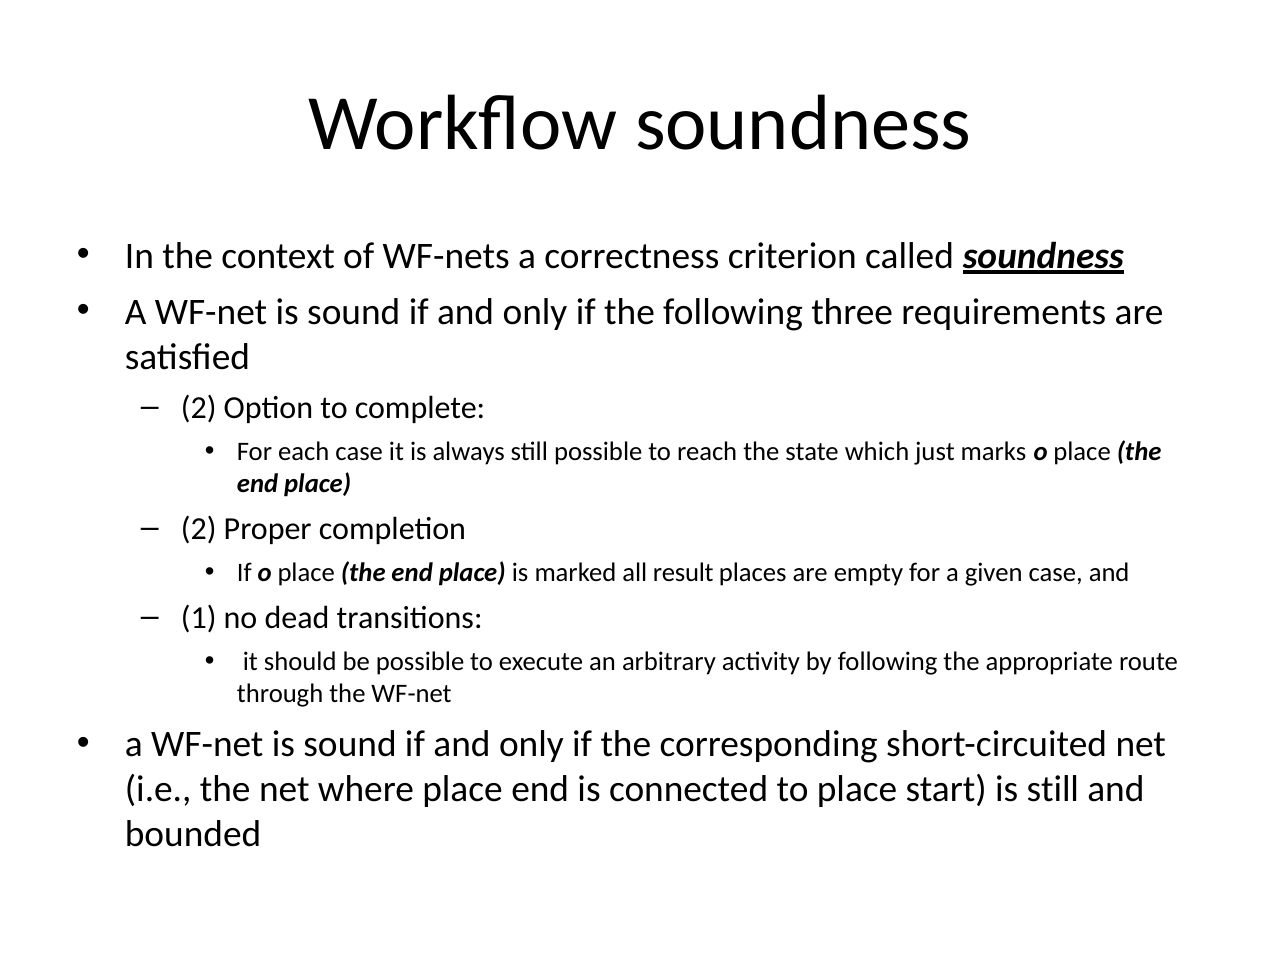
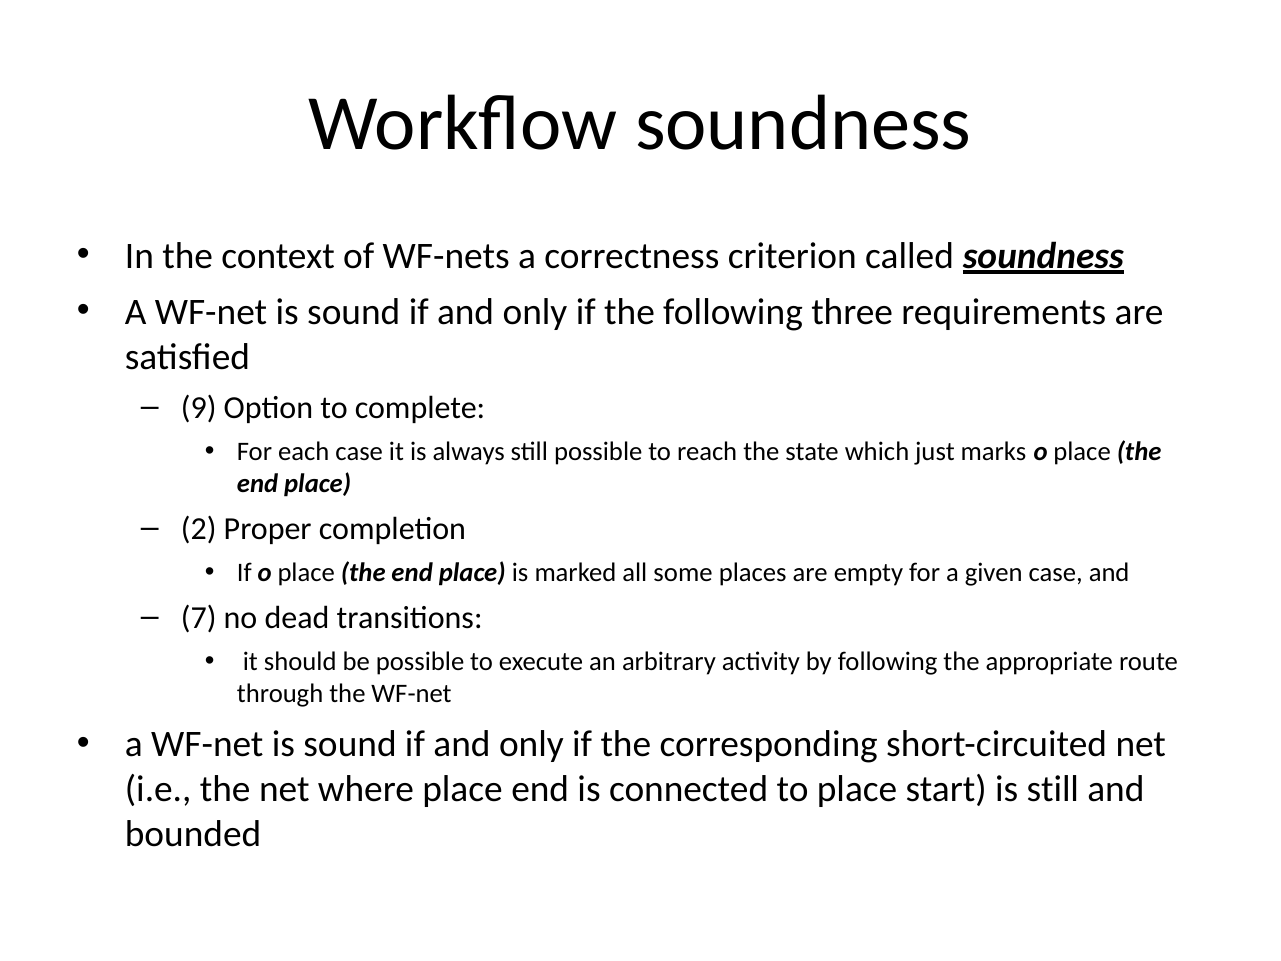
2: 2 -> 9 (199, 408)
result: result -> some (683, 572)
1: 1 -> 7 (199, 618)
